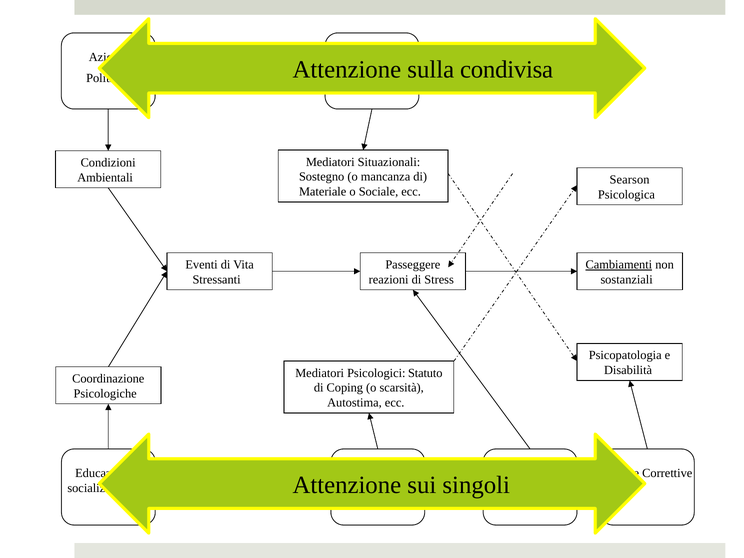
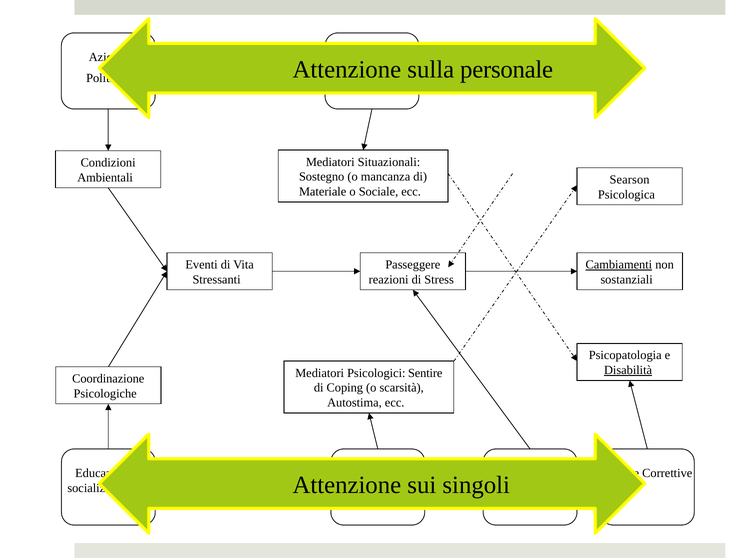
condivisa: condivisa -> personale (507, 69)
Disabilità underline: none -> present (628, 370)
Statuto: Statuto -> Sentire (425, 373)
